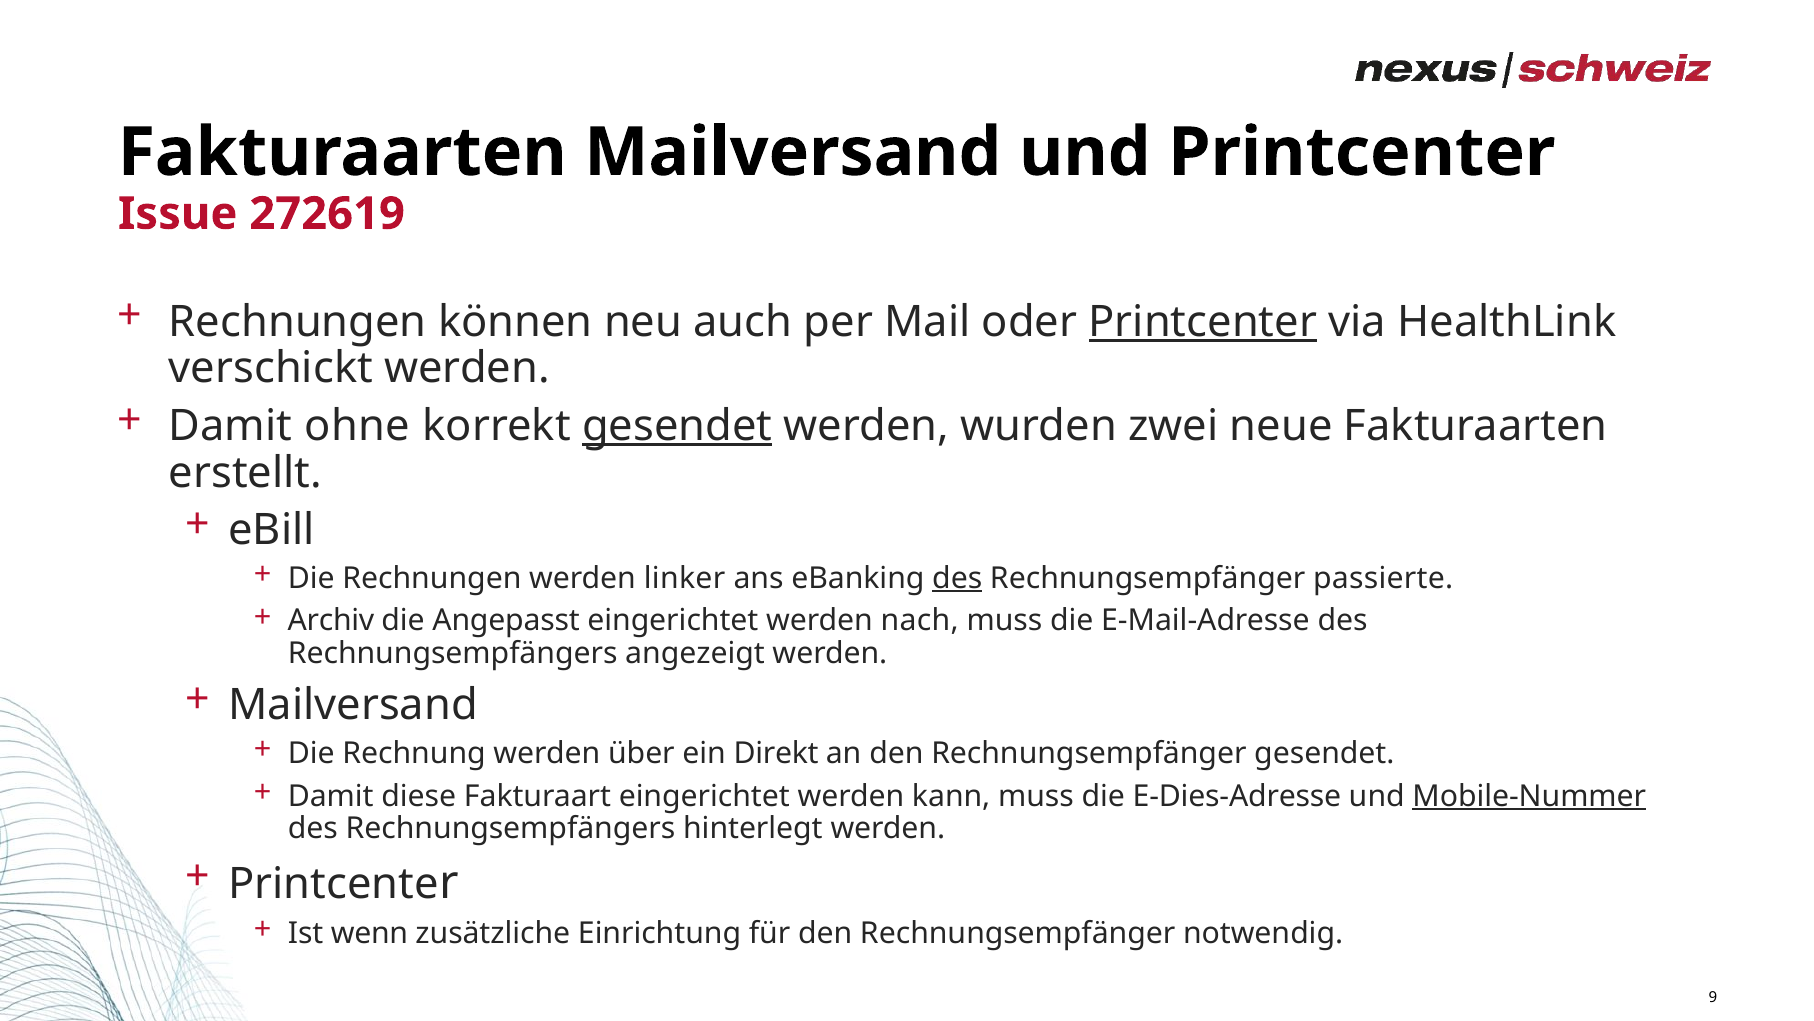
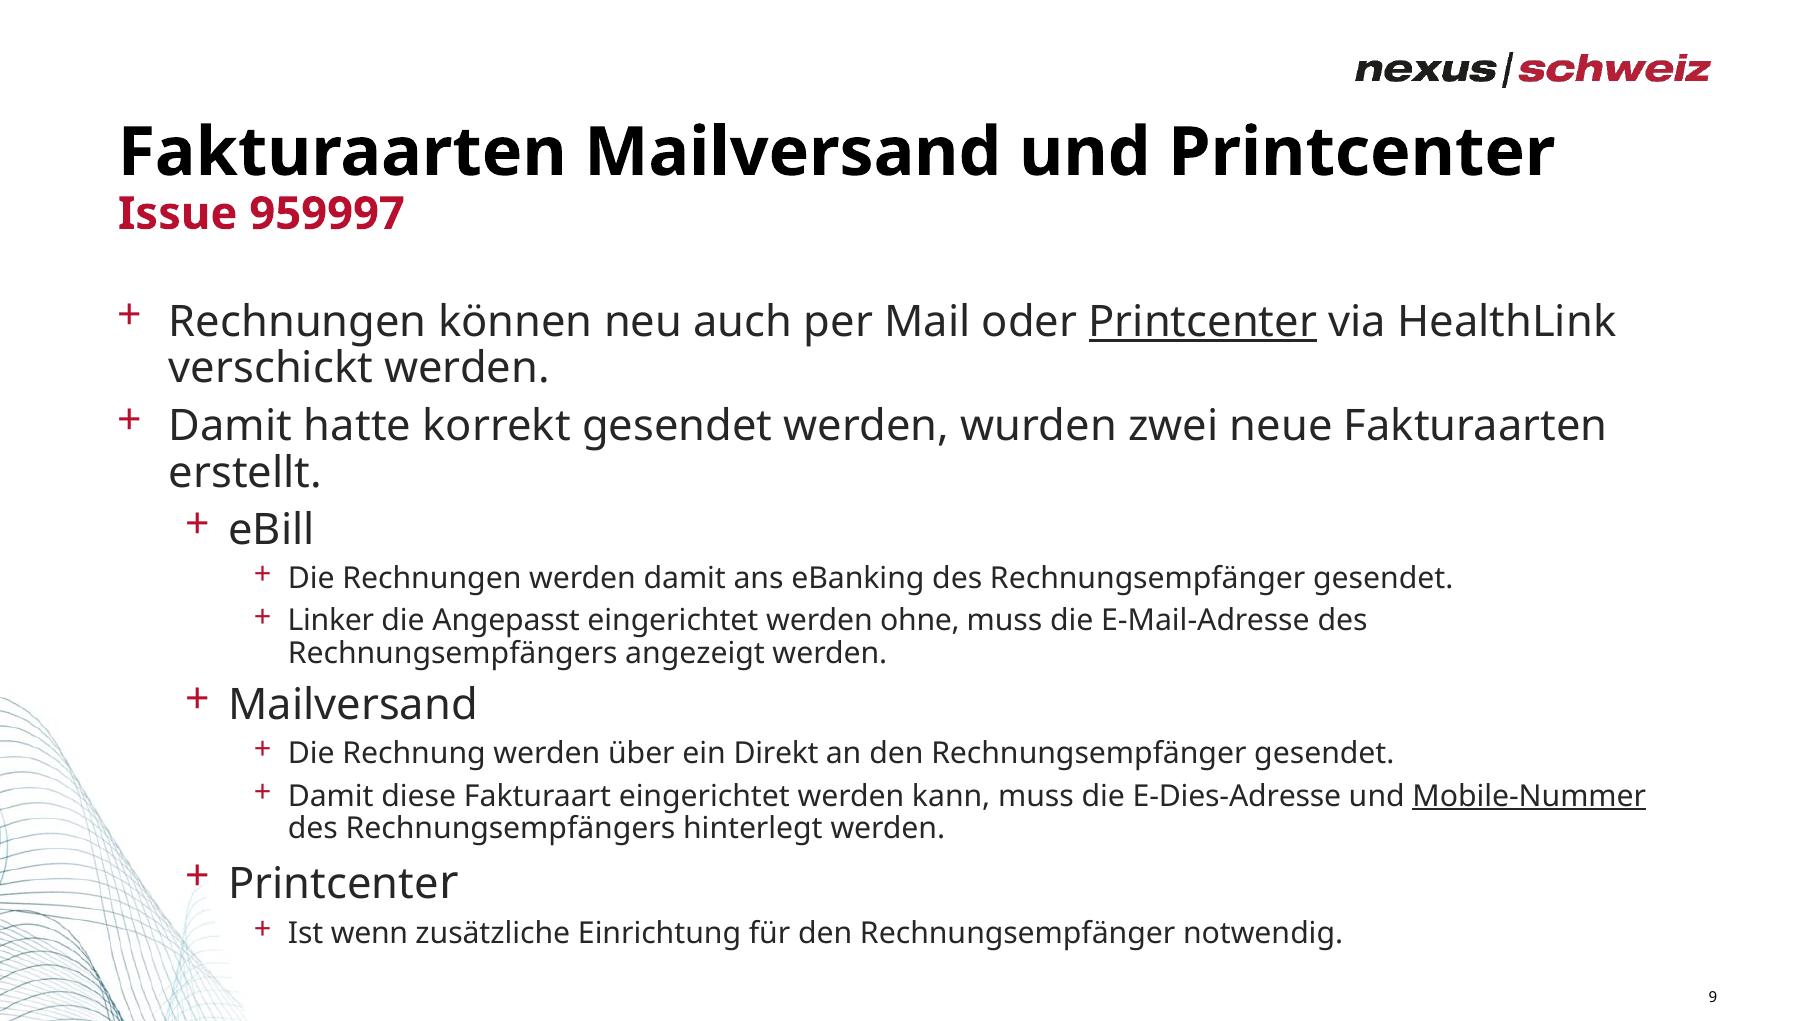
272619: 272619 -> 959997 (327, 214)
ohne: ohne -> hatte (358, 426)
gesendet underline: present -> none (677, 426)
werden linker: linker -> damit (685, 578)
des underline: present -> none (957, 578)
passierte: passierte -> gesendet (1383, 578)
Archiv: Archiv -> Linker (331, 621)
nach: nach -> ohne (920, 621)
